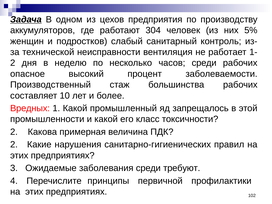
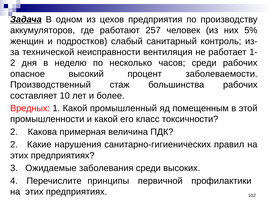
304: 304 -> 257 (153, 30)
запрещалось: запрещалось -> помещенным (201, 108)
требуют: требуют -> высоких (182, 168)
